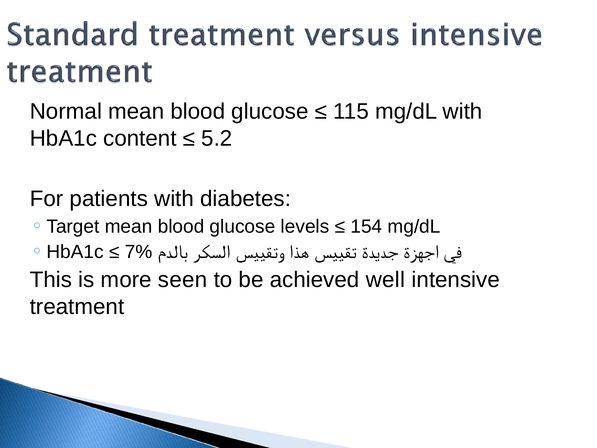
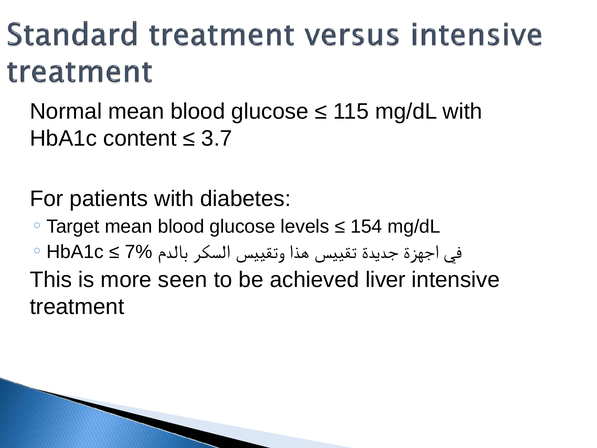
5.2: 5.2 -> 3.7 (217, 138)
well: well -> liver (386, 280)
